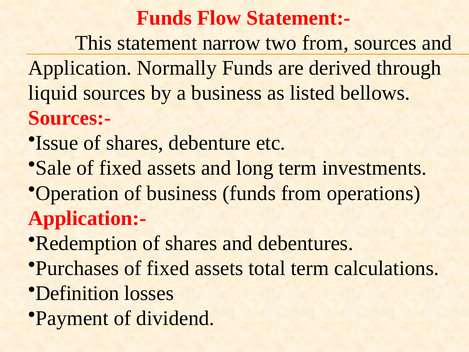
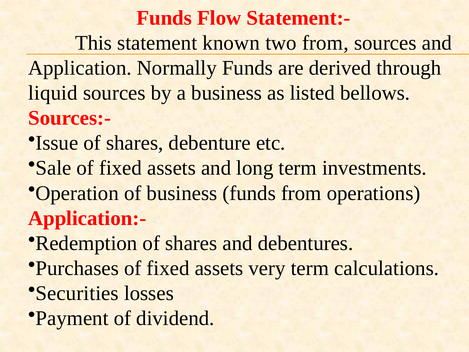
narrow: narrow -> known (231, 43)
total: total -> very (267, 268)
Definition: Definition -> Securities (77, 293)
